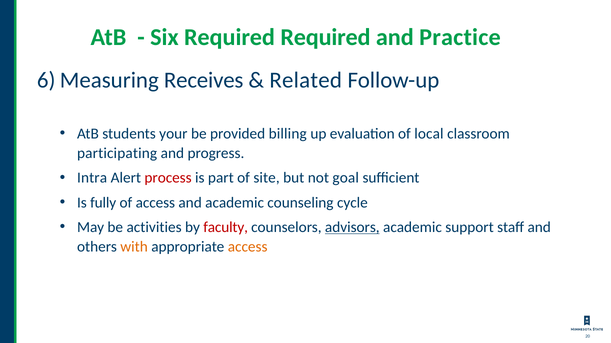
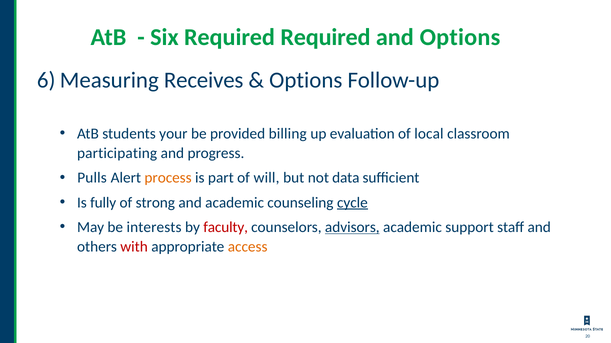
and Practice: Practice -> Options (460, 38)
Related: Related -> Options (306, 80)
Intra: Intra -> Pulls (92, 178)
process colour: red -> orange (168, 178)
site: site -> will (267, 178)
goal: goal -> data (346, 178)
of access: access -> strong (155, 203)
cycle underline: none -> present (352, 203)
activities: activities -> interests (154, 228)
with colour: orange -> red (134, 247)
